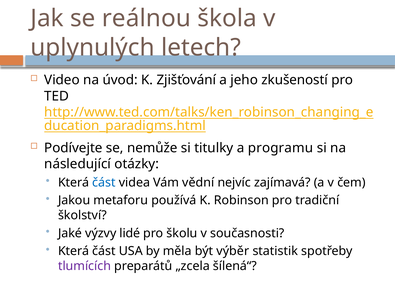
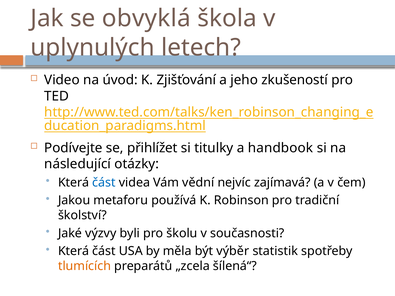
reálnou: reálnou -> obvyklá (146, 18)
nemůže: nemůže -> přihlížet (152, 148)
programu: programu -> handbook (281, 148)
lidé: lidé -> byli (130, 233)
tlumících colour: purple -> orange (85, 266)
